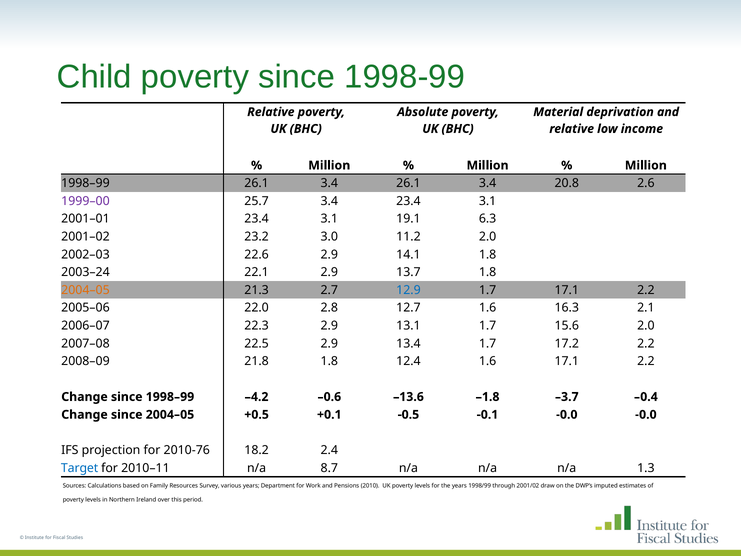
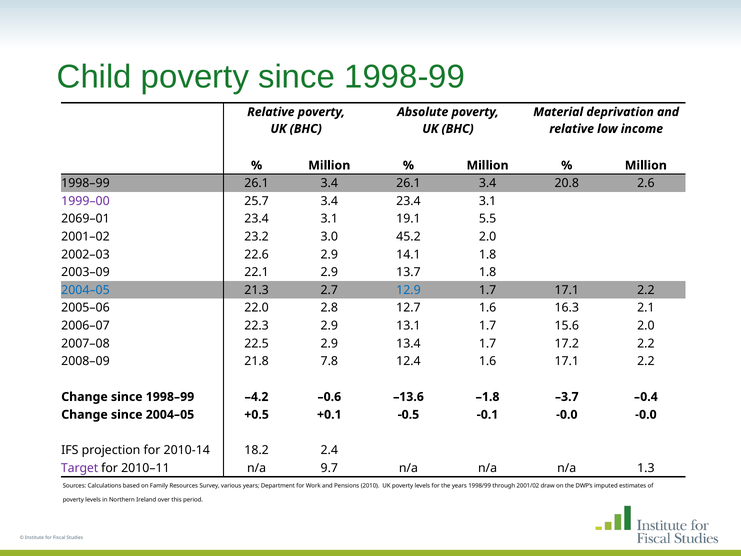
2001–01: 2001–01 -> 2069–01 (85, 219)
6.3: 6.3 -> 5.5 (488, 219)
11.2: 11.2 -> 45.2 (408, 237)
2003–24: 2003–24 -> 2003–09 (85, 272)
2004–05 colour: orange -> blue (85, 290)
21.8 1.8: 1.8 -> 7.8 (329, 361)
2010-76: 2010-76 -> 2010-14 (187, 450)
Target colour: blue -> purple (80, 468)
8.7: 8.7 -> 9.7 (329, 468)
